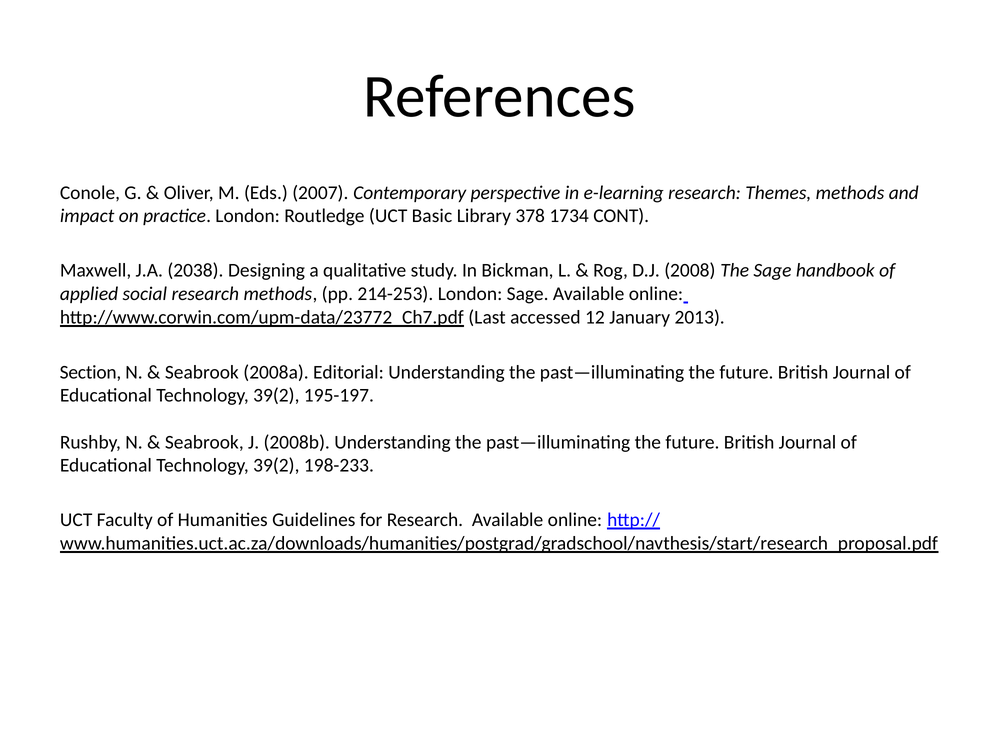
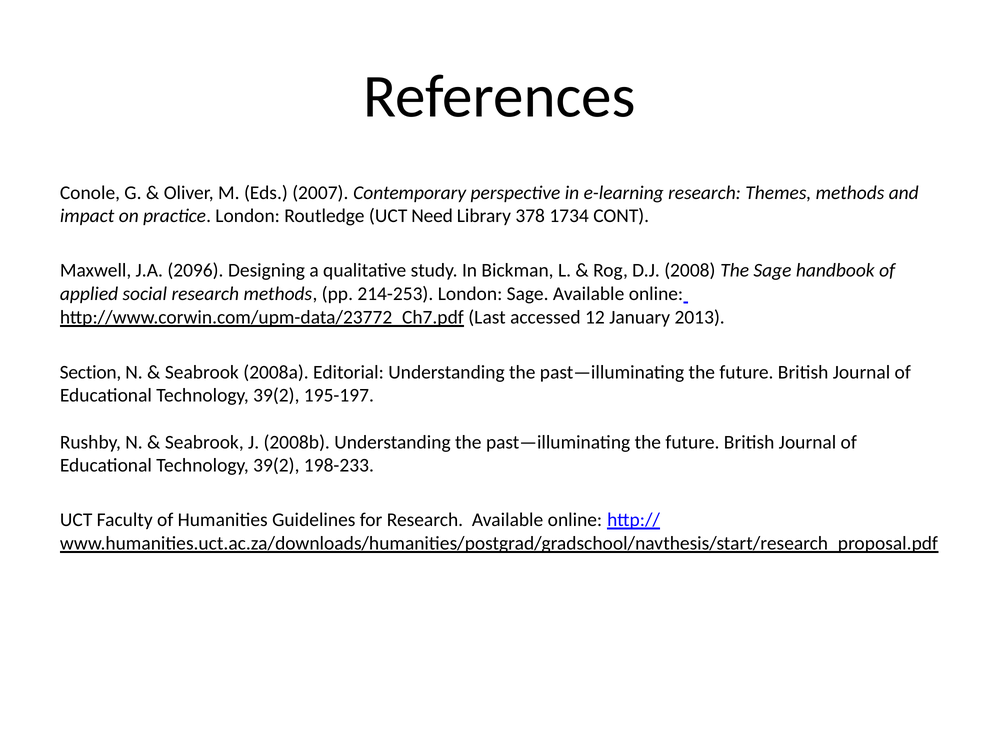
Basic: Basic -> Need (432, 216)
2038: 2038 -> 2096 (195, 271)
